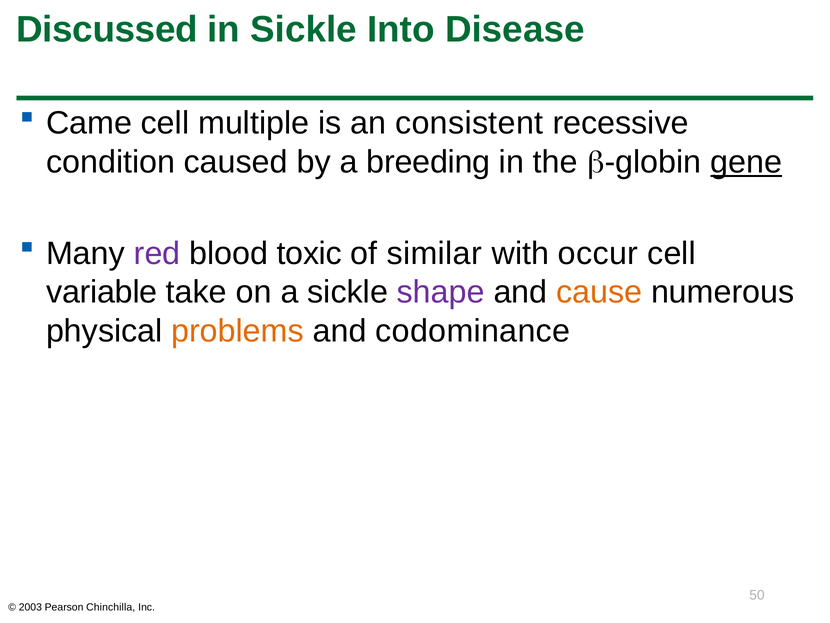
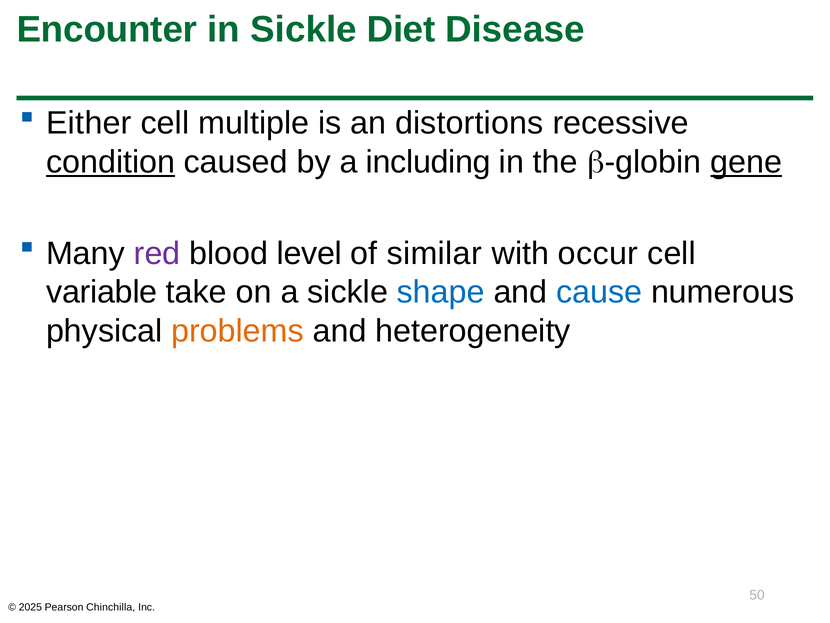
Discussed: Discussed -> Encounter (107, 30)
Into: Into -> Diet (401, 30)
Came: Came -> Either (89, 123)
consistent: consistent -> distortions (469, 123)
condition underline: none -> present (111, 162)
breeding: breeding -> including (428, 162)
toxic: toxic -> level (309, 253)
shape colour: purple -> blue (441, 292)
cause colour: orange -> blue (599, 292)
codominance: codominance -> heterogeneity (473, 331)
2003: 2003 -> 2025 (30, 607)
